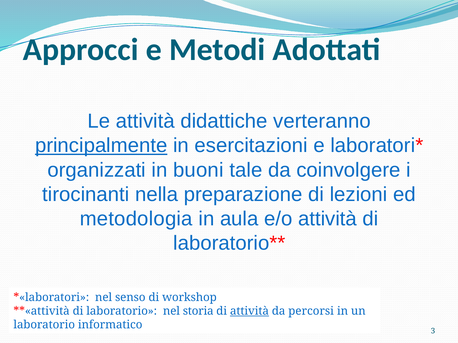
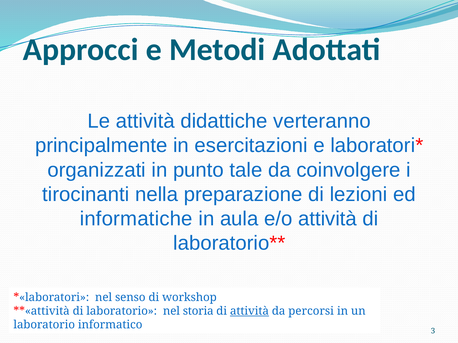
principalmente underline: present -> none (101, 146)
buoni: buoni -> punto (198, 170)
metodologia: metodologia -> informatiche (136, 219)
